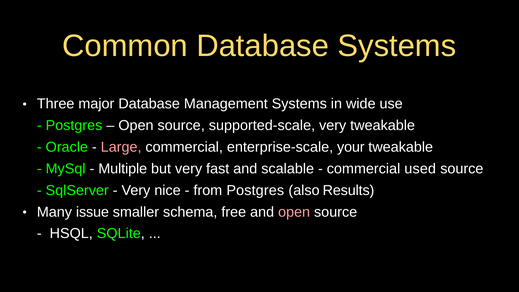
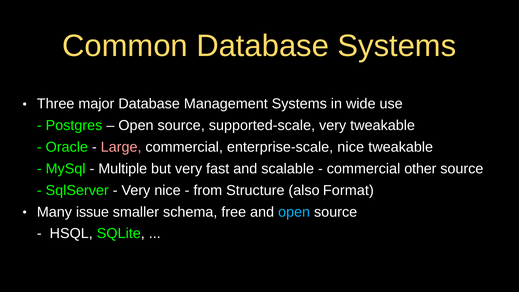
enterprise-scale your: your -> nice (351, 147)
used: used -> other (420, 169)
from Postgres: Postgres -> Structure (255, 190)
Results: Results -> Format (348, 190)
open colour: pink -> light blue (294, 212)
